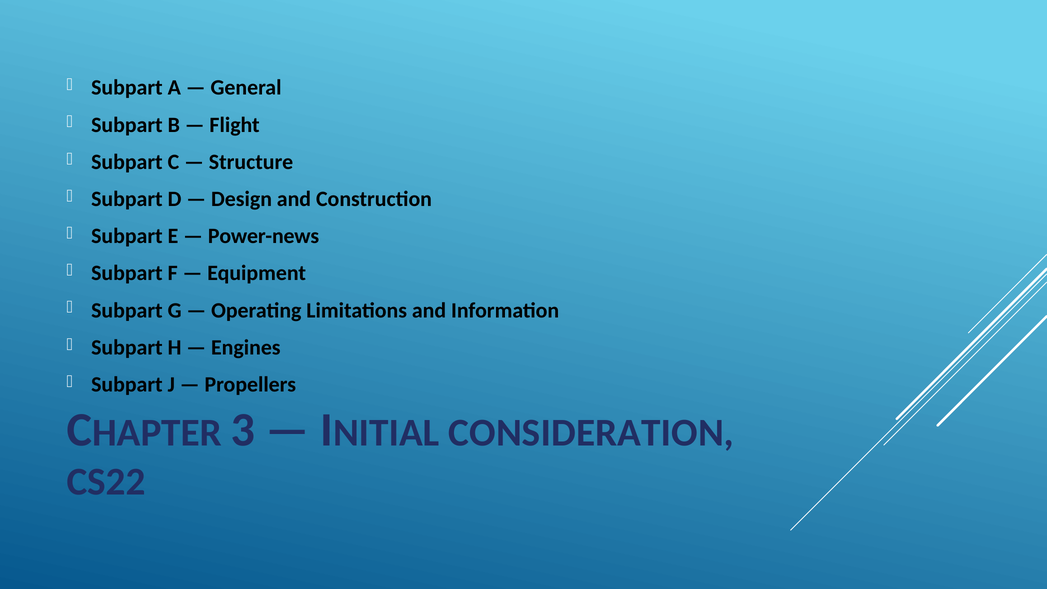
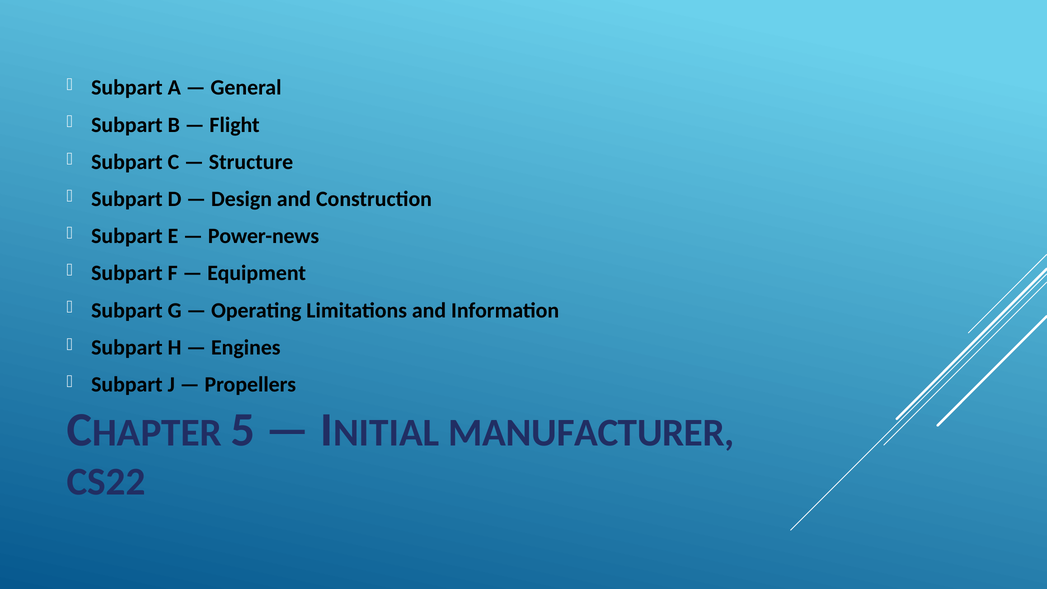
3: 3 -> 5 (243, 430)
CONSIDERATION: CONSIDERATION -> MANUFACTURER (592, 433)
